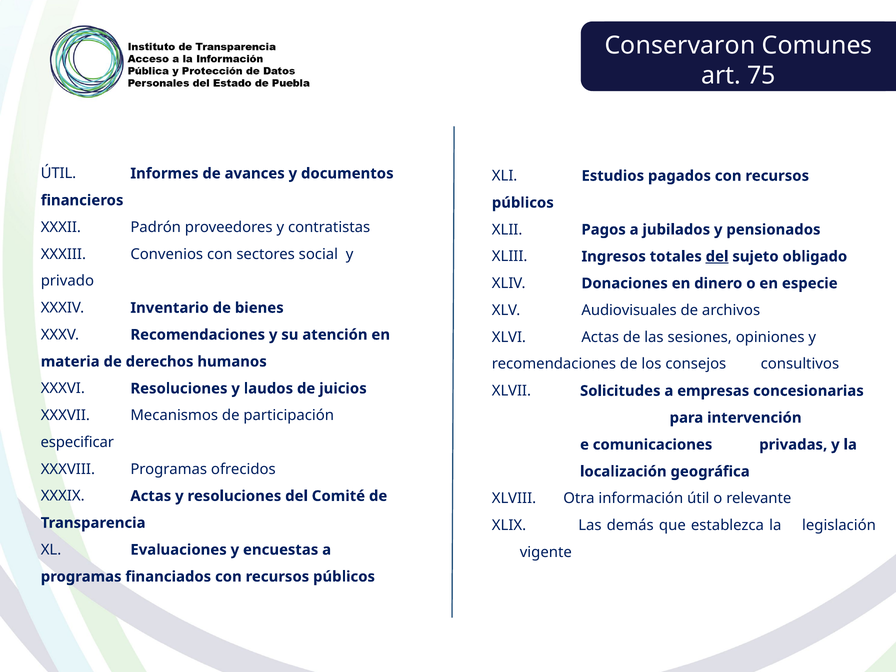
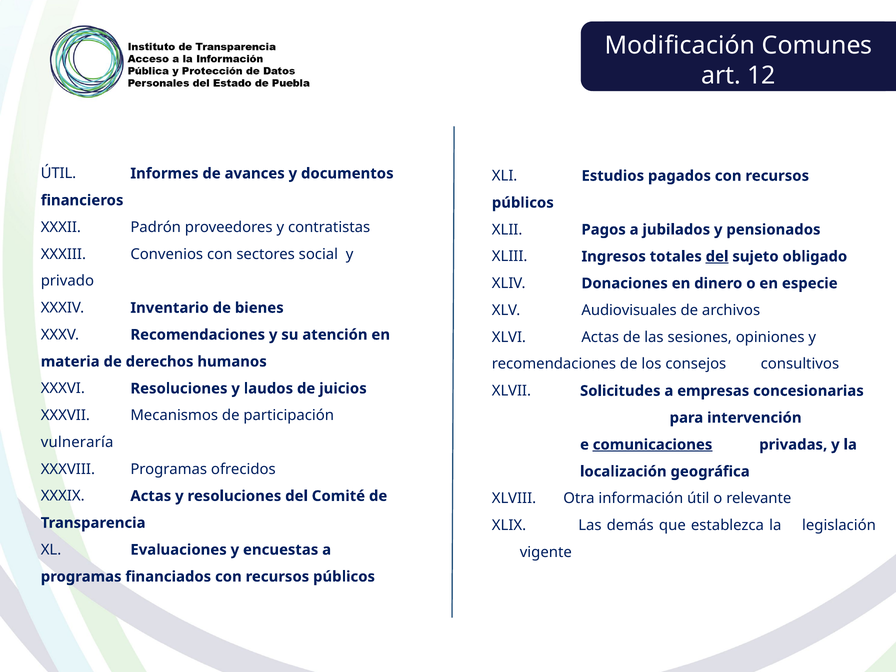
Conservaron: Conservaron -> Modificación (680, 46)
75: 75 -> 12 (761, 75)
especificar: especificar -> vulneraría (77, 442)
comunicaciones underline: none -> present (653, 445)
